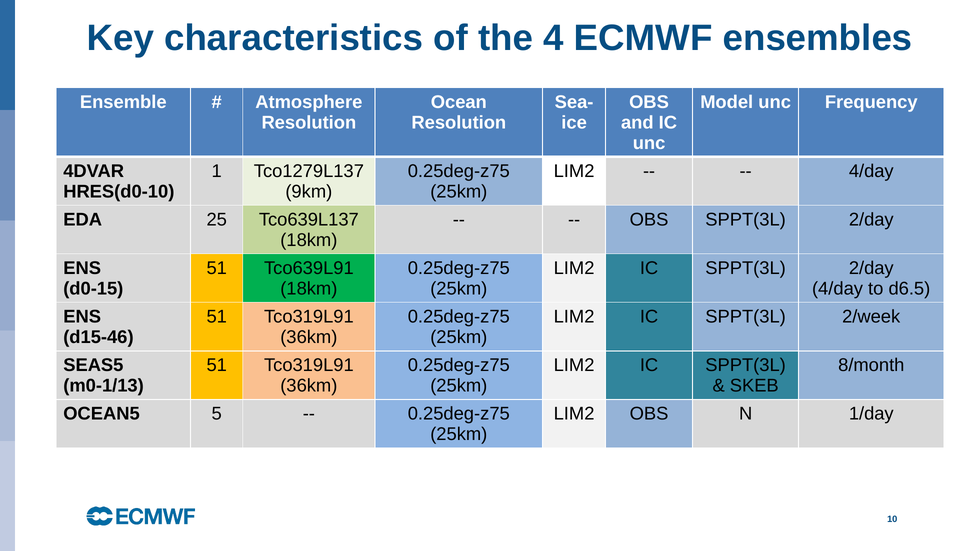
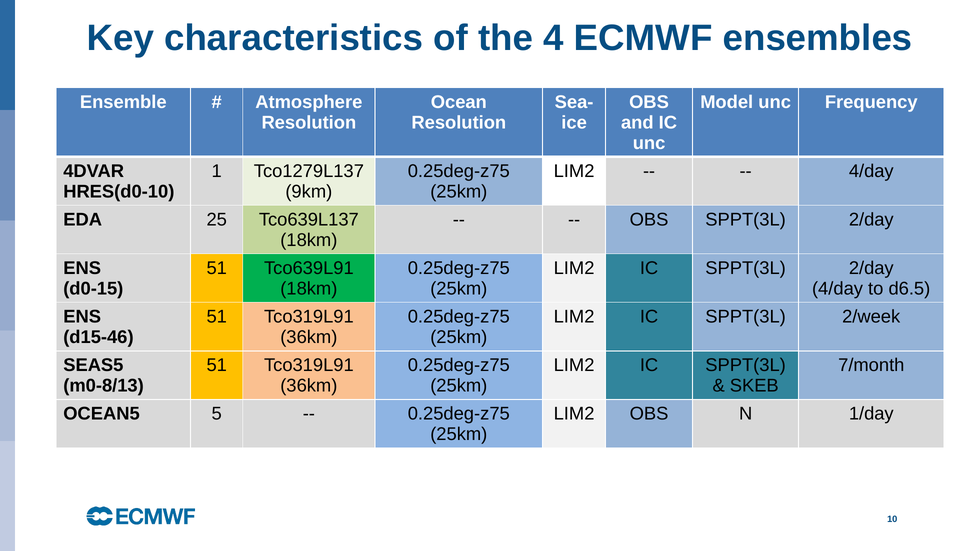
8/month: 8/month -> 7/month (871, 365)
m0-1/13: m0-1/13 -> m0-8/13 (104, 386)
